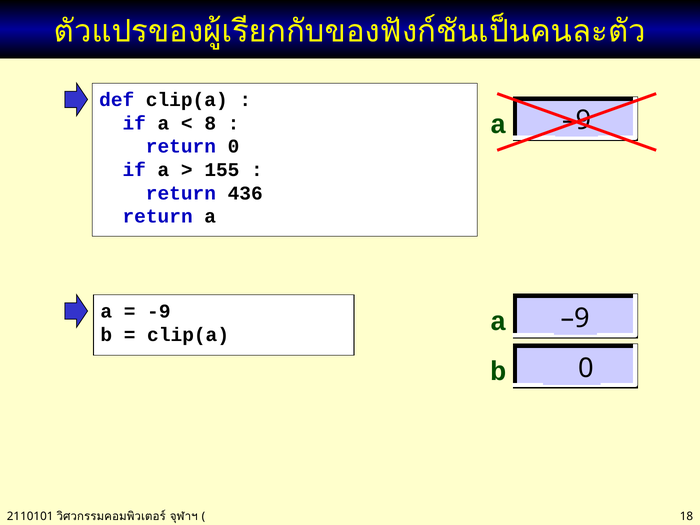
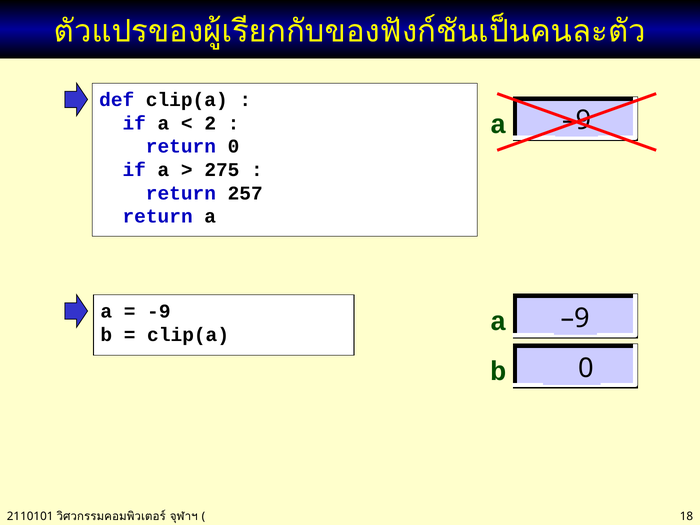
8: 8 -> 2 (210, 123)
155: 155 -> 275 (222, 170)
436: 436 -> 257 (245, 193)
